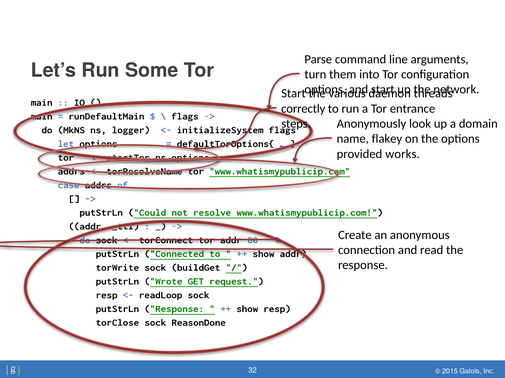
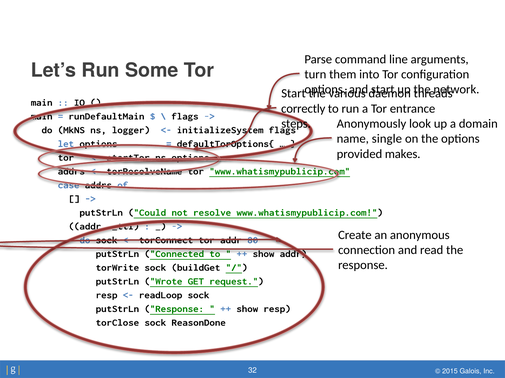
flakey: flakey -> single (387, 139)
works: works -> makes (403, 154)
